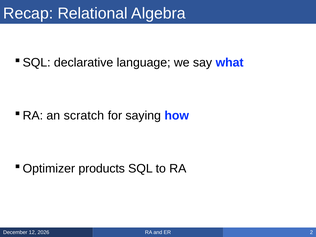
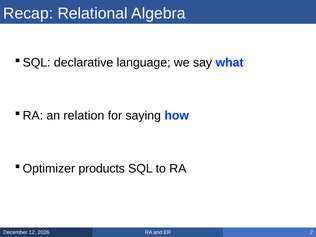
scratch: scratch -> relation (84, 116)
